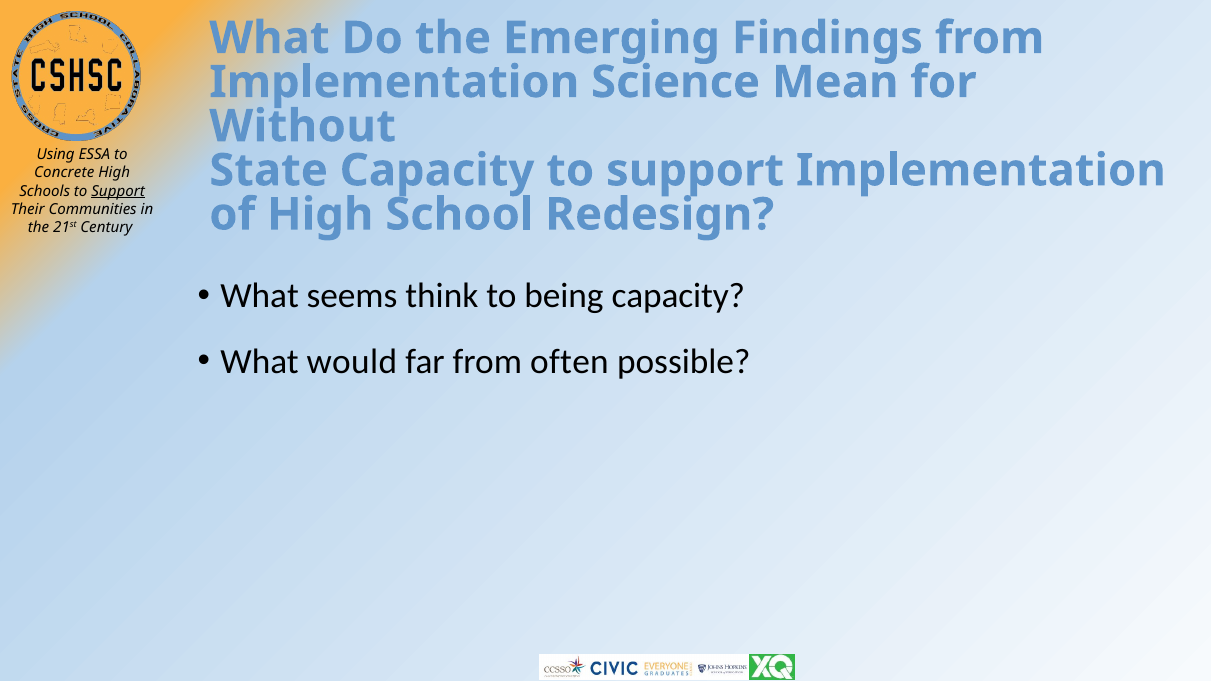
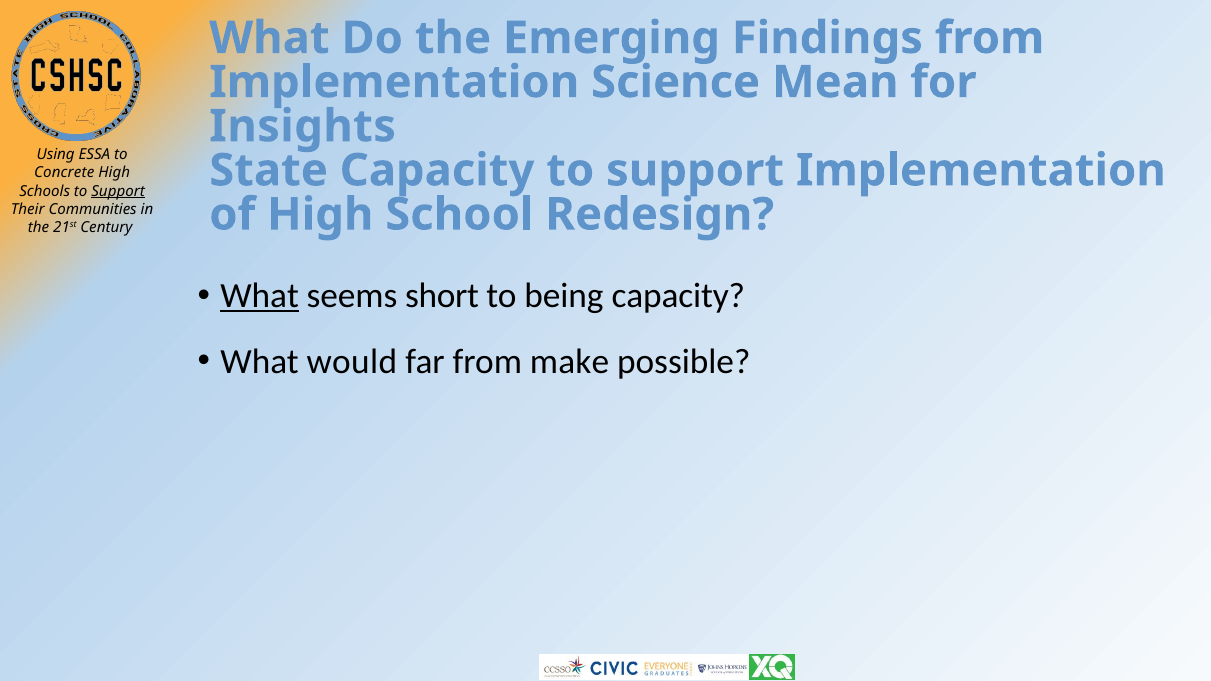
Without: Without -> Insights (303, 126)
What underline: none -> present (260, 296)
think: think -> short (442, 296)
often: often -> make (570, 362)
